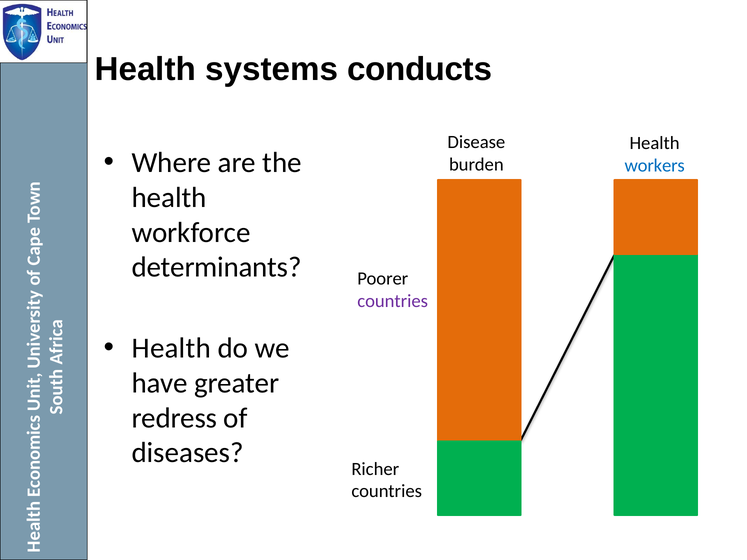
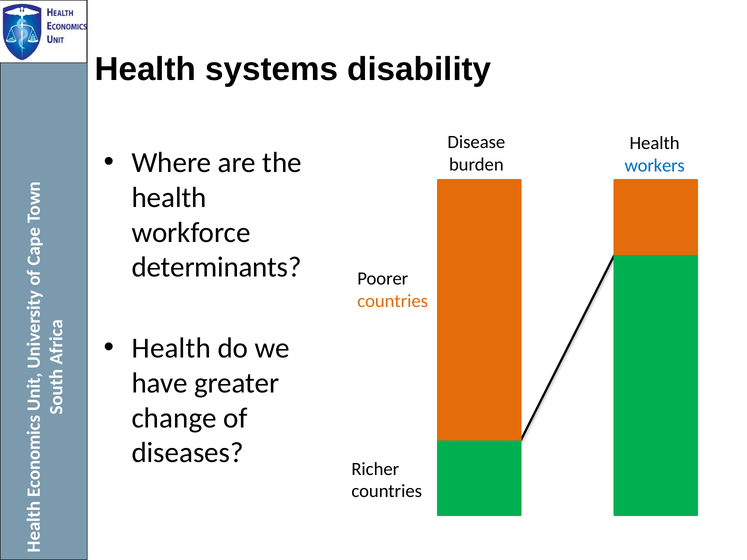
conducts: conducts -> disability (419, 70)
countries colour: purple -> orange (393, 301)
redress: redress -> change (174, 418)
